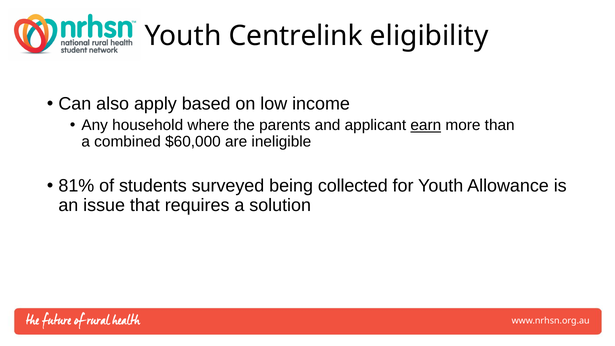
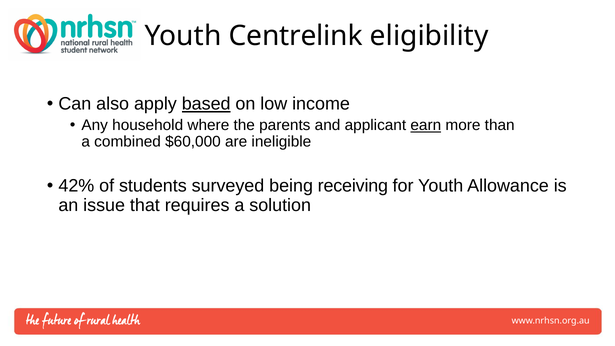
based underline: none -> present (206, 104)
81%: 81% -> 42% (76, 186)
collected: collected -> receiving (353, 186)
